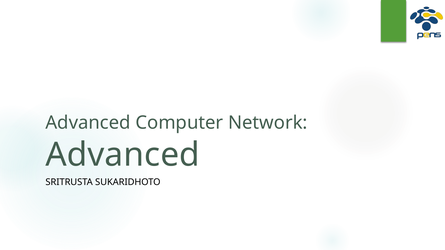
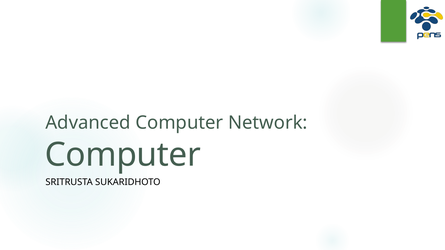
Advanced: Advanced -> Computer (123, 155)
